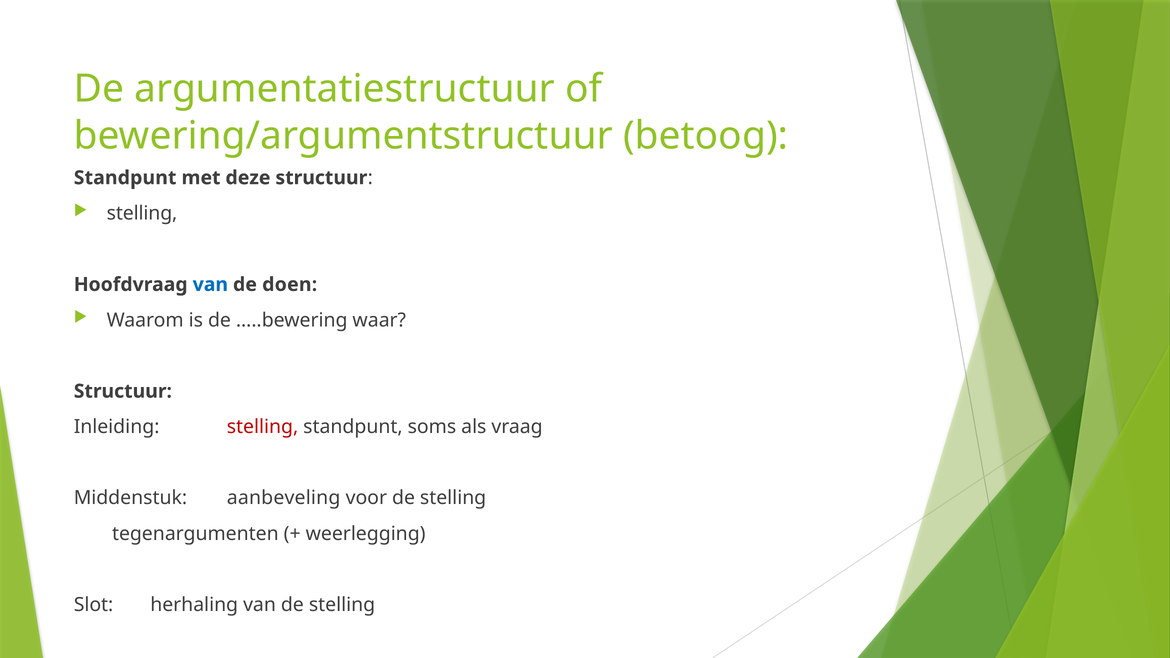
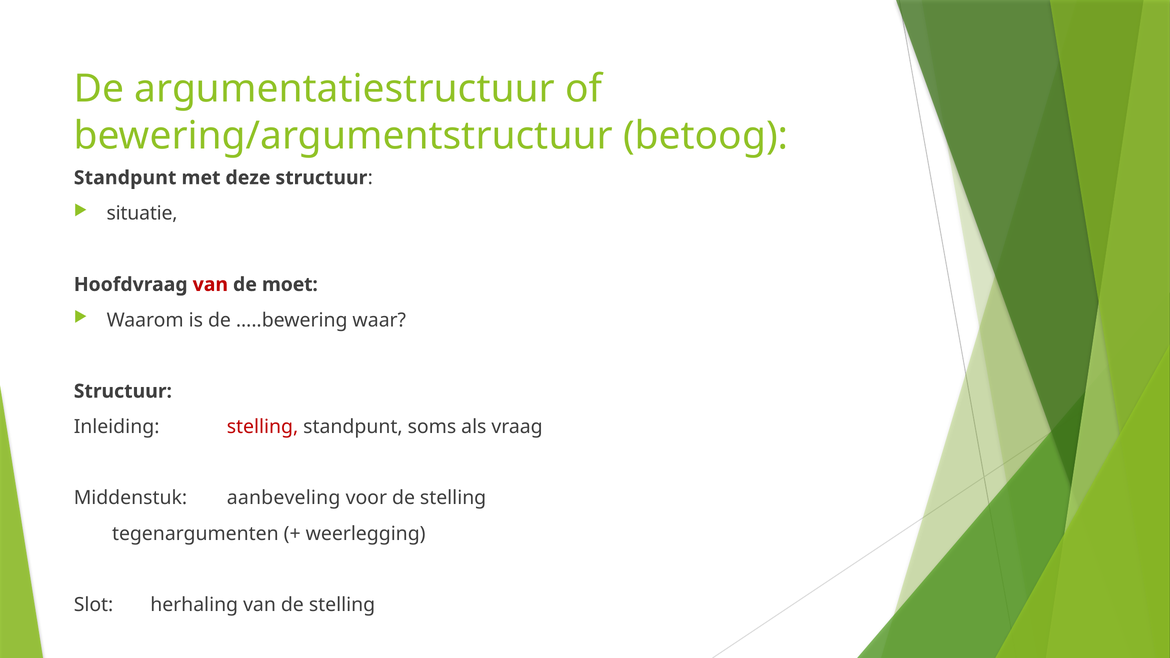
stelling: stelling -> situatie (142, 213)
van colour: blue -> red (210, 285)
doen: doen -> moet (290, 285)
